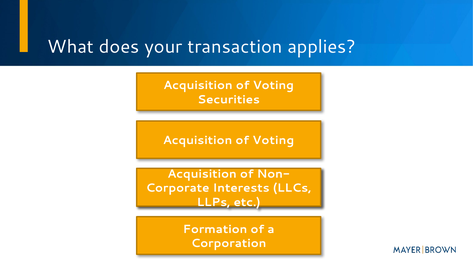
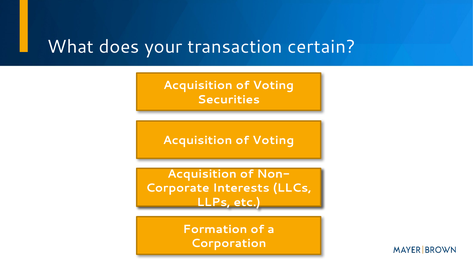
applies: applies -> certain (321, 47)
